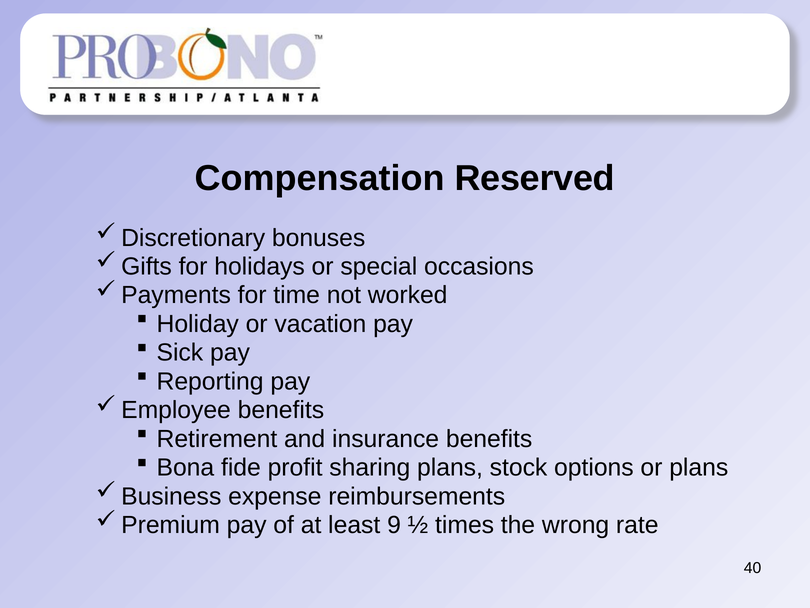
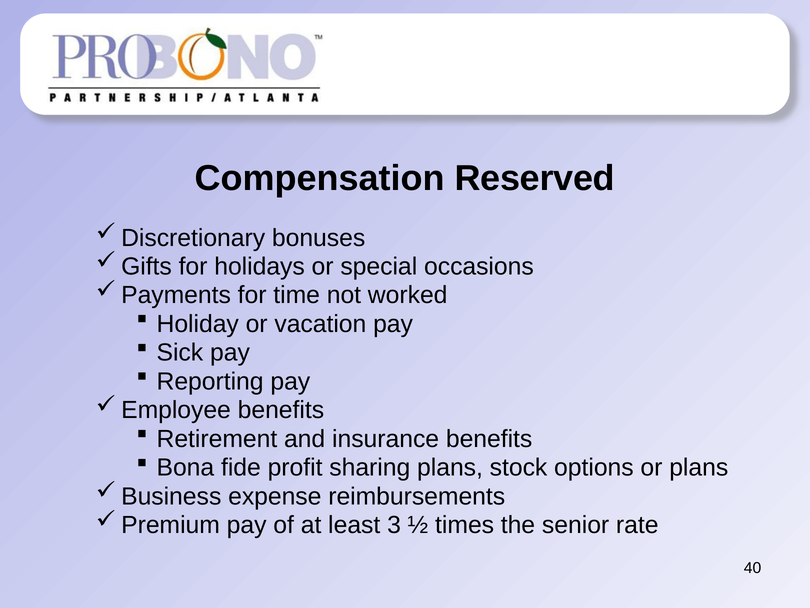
9: 9 -> 3 (394, 525)
wrong: wrong -> senior (576, 525)
